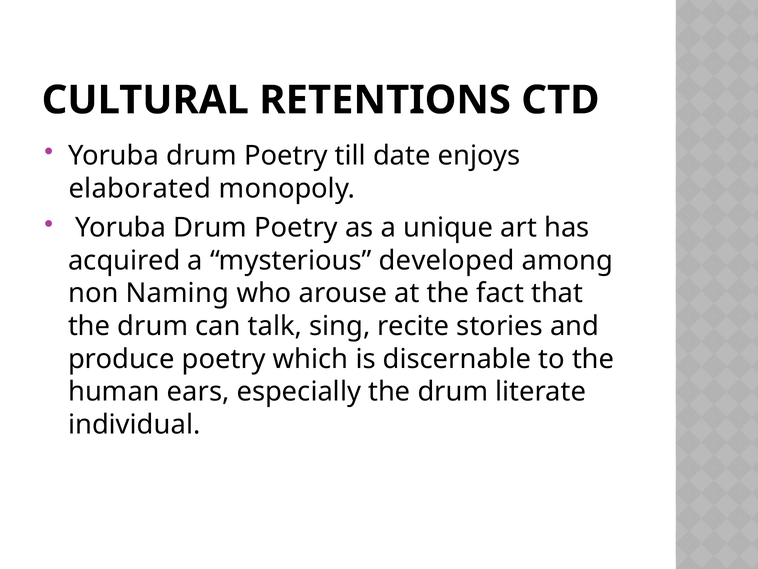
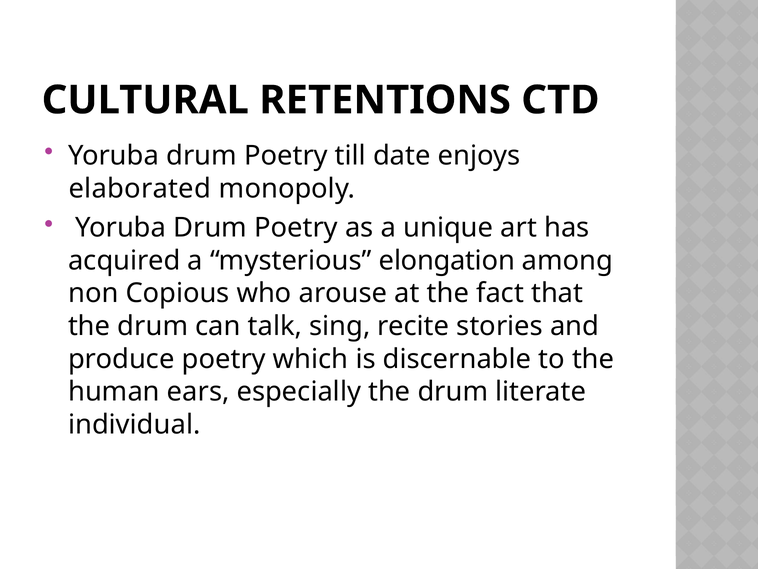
developed: developed -> elongation (447, 260)
Naming: Naming -> Copious (178, 293)
